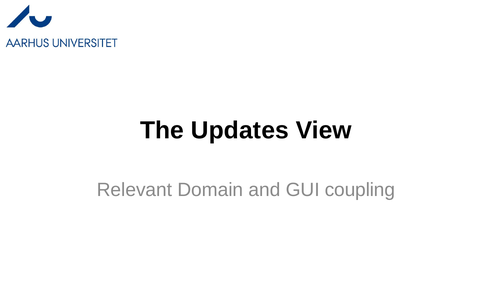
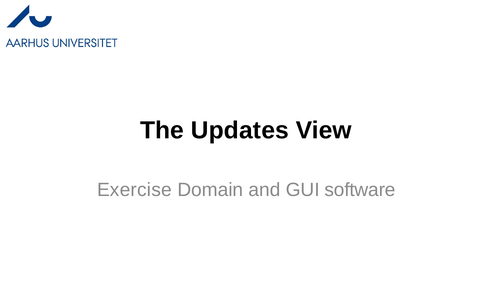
Relevant: Relevant -> Exercise (134, 190)
coupling: coupling -> software (360, 190)
